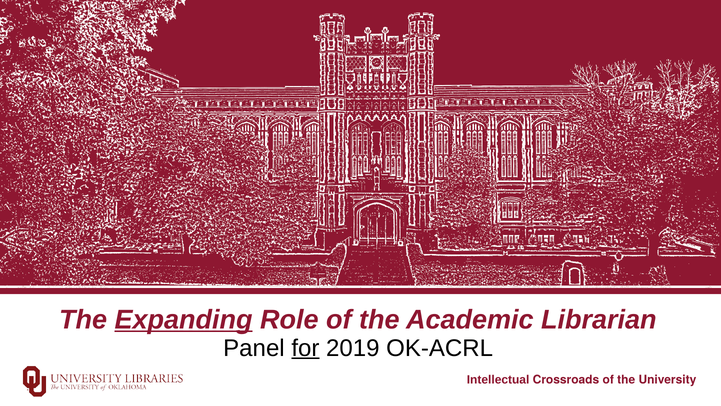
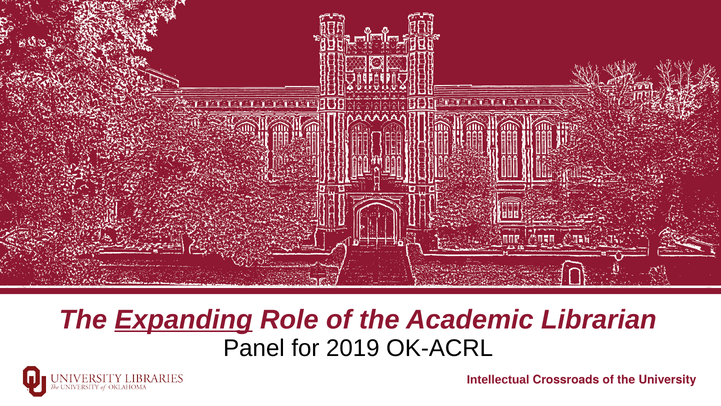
for underline: present -> none (305, 348)
